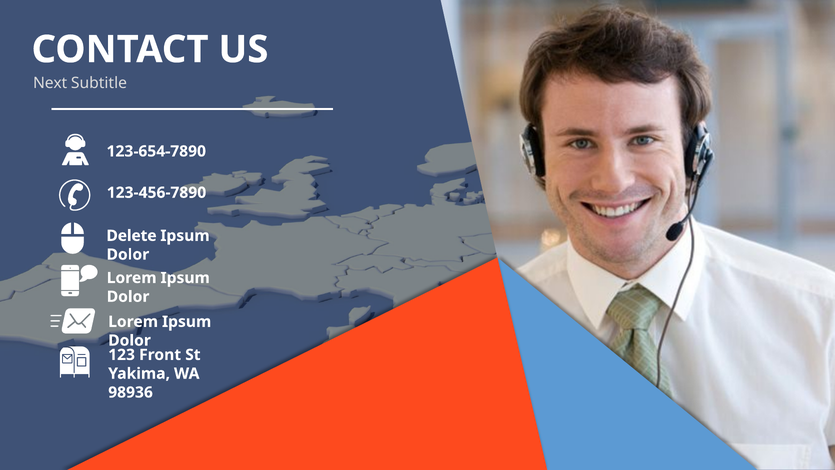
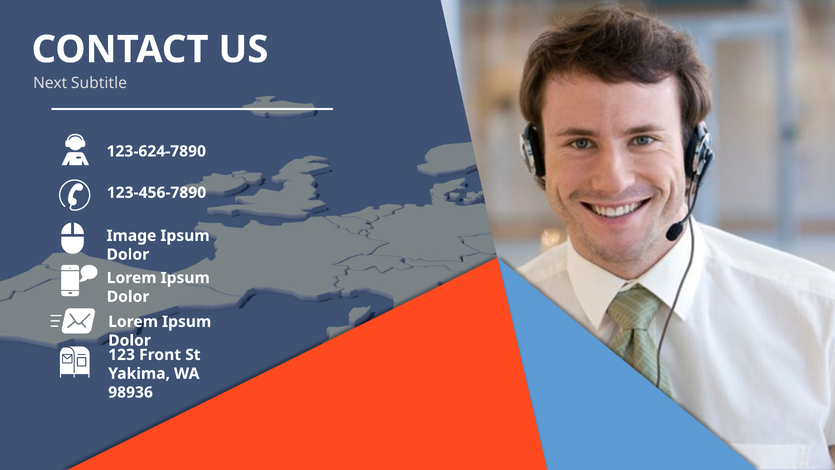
123-654-7890: 123-654-7890 -> 123-624-7890 (156, 151)
Delete: Delete -> Image (131, 236)
